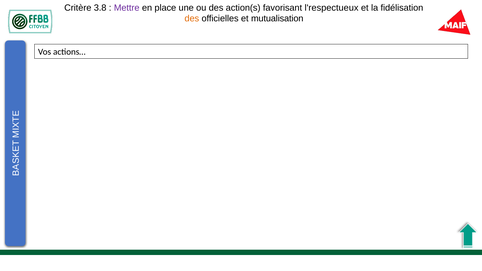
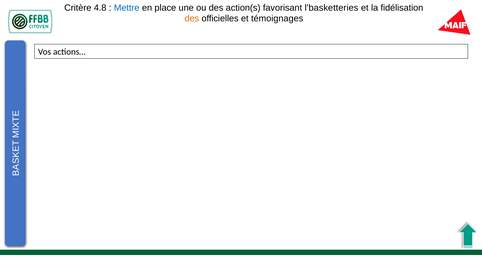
3.8: 3.8 -> 4.8 (100, 8)
Mettre colour: purple -> blue (127, 8)
l'respectueux: l'respectueux -> l'basketteries (332, 8)
mutualisation: mutualisation -> témoignages (277, 19)
